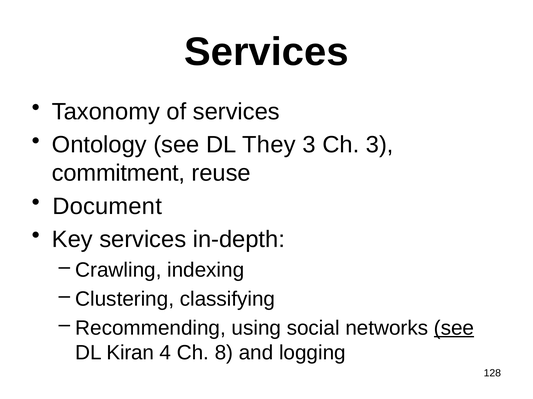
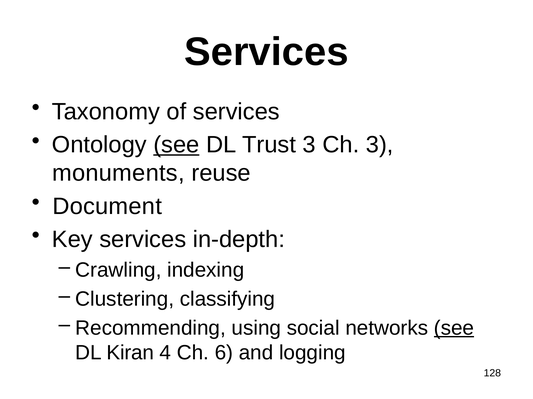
see underline: none -> present (176, 145)
They: They -> Trust (269, 145)
commitment: commitment -> monuments (118, 173)
8: 8 -> 6 (224, 353)
